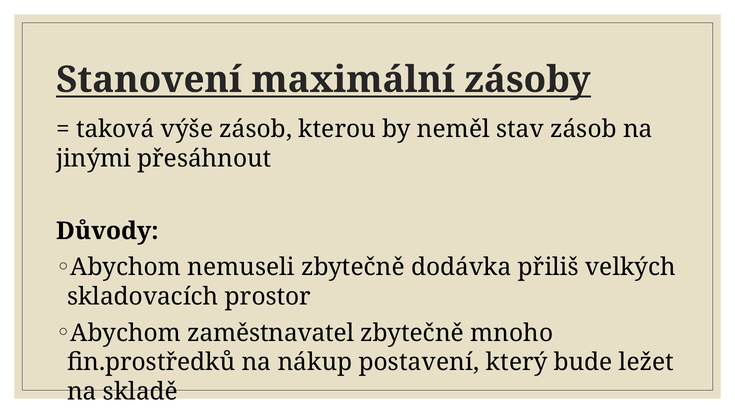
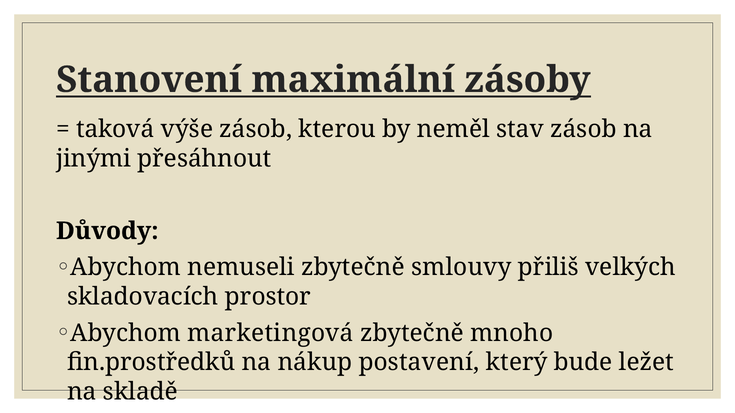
dodávka: dodávka -> smlouvy (461, 268)
zaměstnavatel: zaměstnavatel -> marketingová (271, 333)
